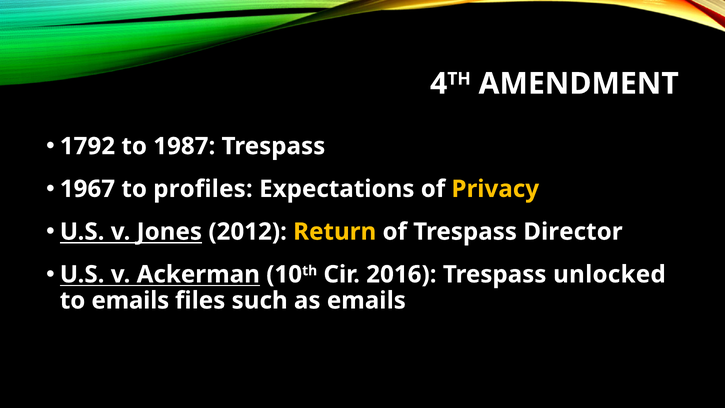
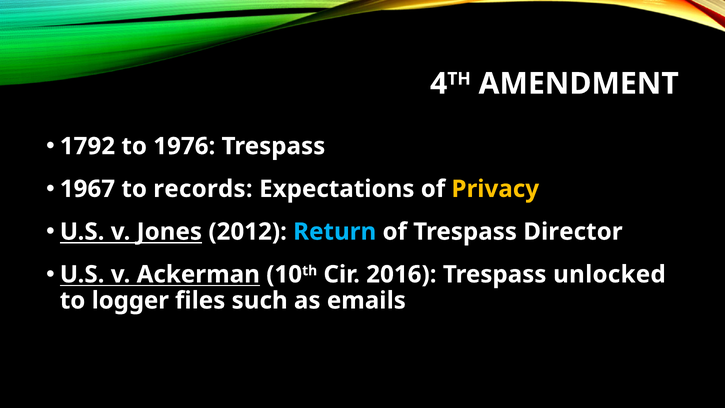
1987: 1987 -> 1976 (184, 146)
profiles: profiles -> records (203, 189)
Return colour: yellow -> light blue (335, 232)
to emails: emails -> logger (130, 300)
